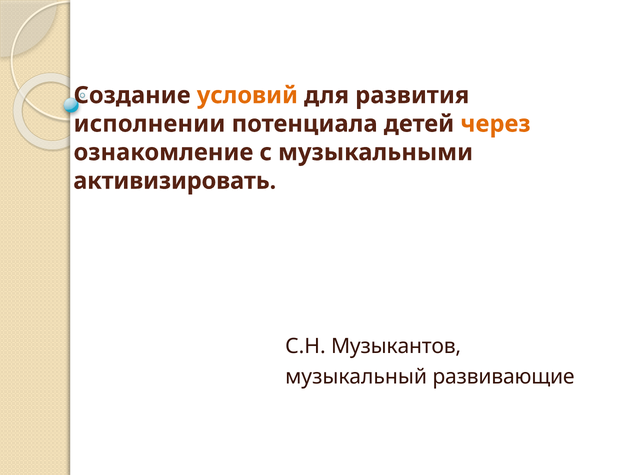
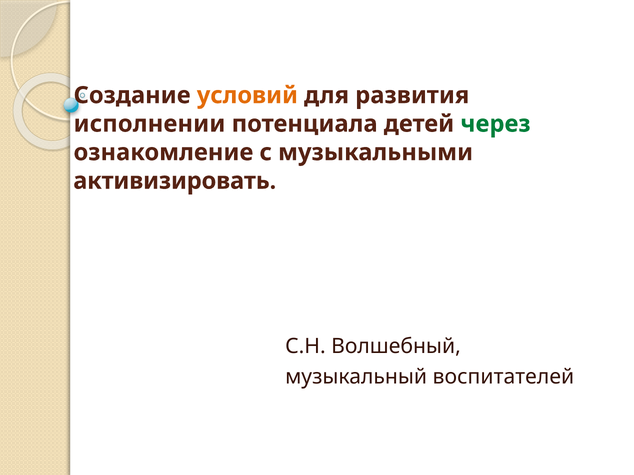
через colour: orange -> green (495, 124)
Музыкантов: Музыкантов -> Волшебный (396, 347)
развивающие: развивающие -> воспитателей (503, 377)
